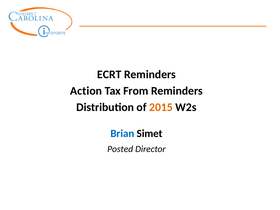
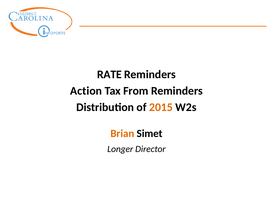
ECRT: ECRT -> RATE (109, 75)
Brian colour: blue -> orange (122, 134)
Posted: Posted -> Longer (120, 149)
